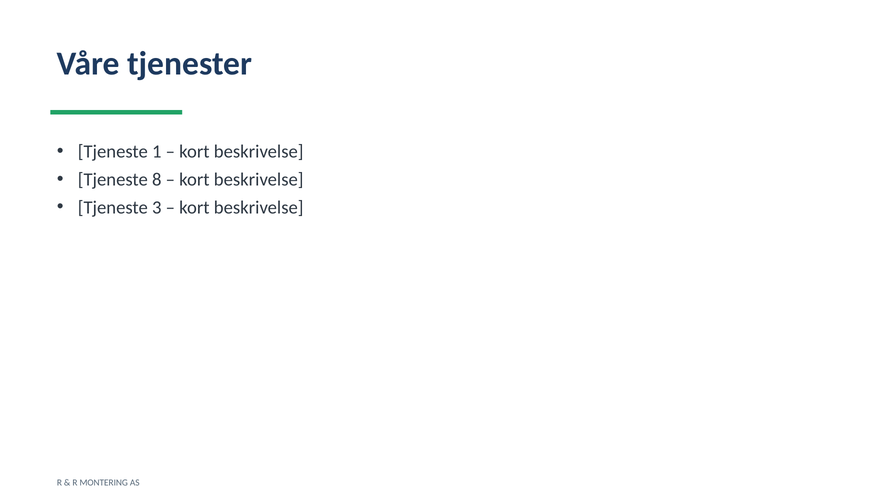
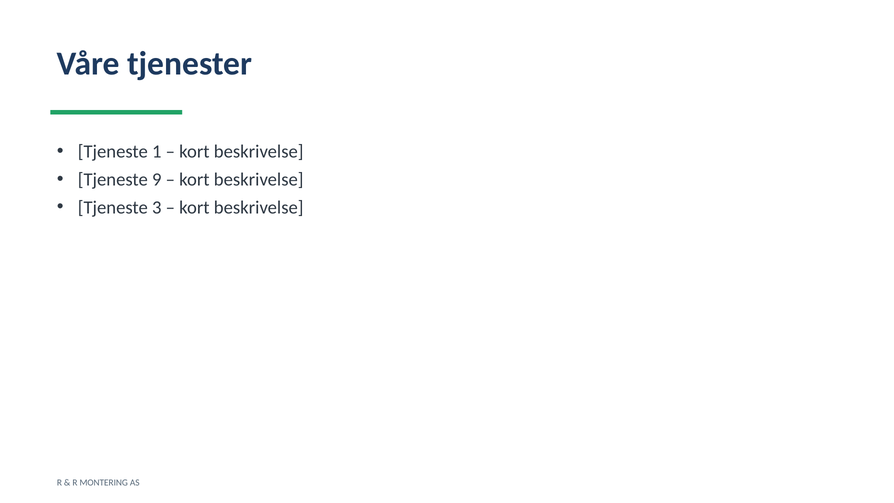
8: 8 -> 9 (157, 179)
